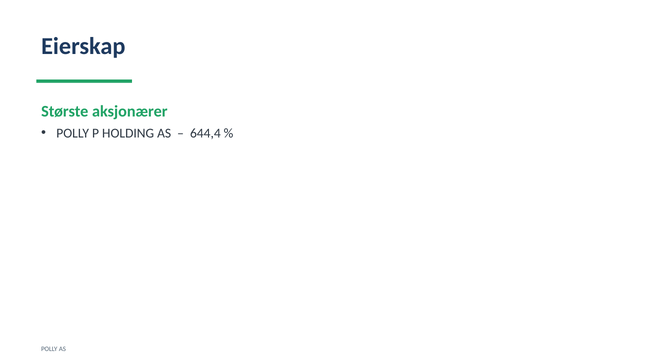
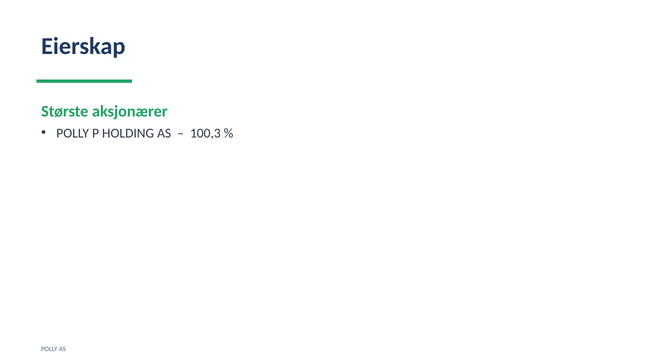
644,4: 644,4 -> 100,3 (205, 133)
